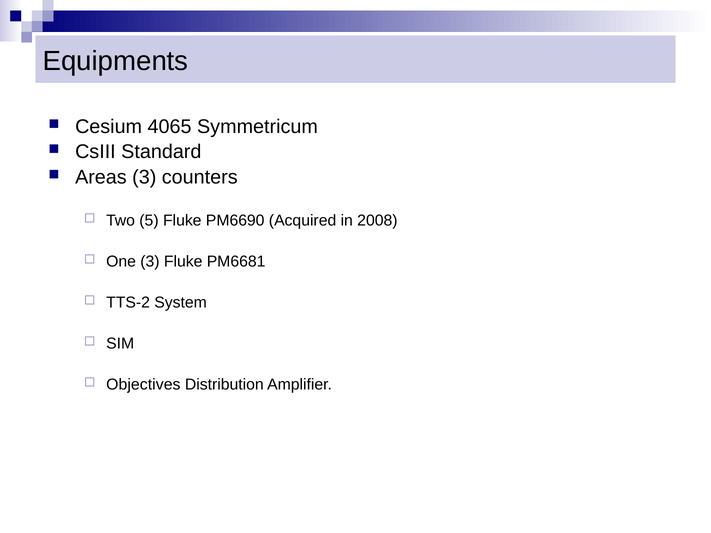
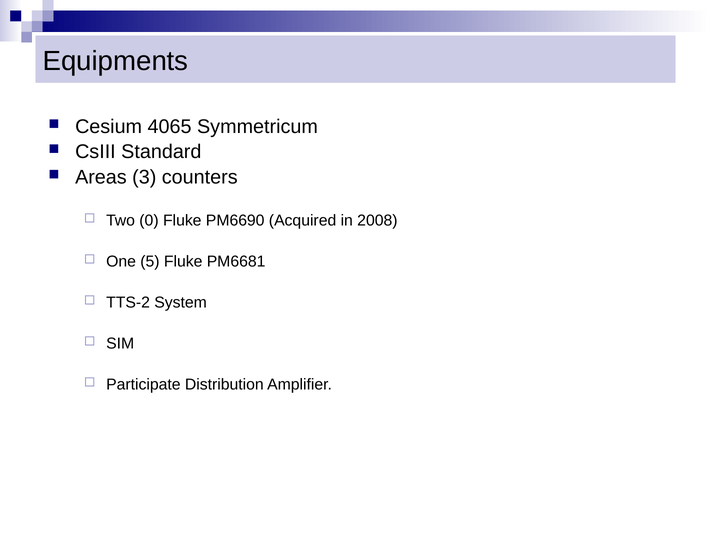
5: 5 -> 0 (149, 221)
One 3: 3 -> 5 (150, 262)
Objectives: Objectives -> Participate (143, 385)
